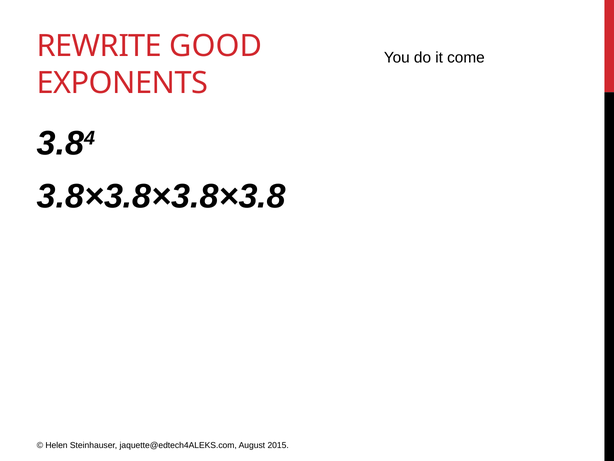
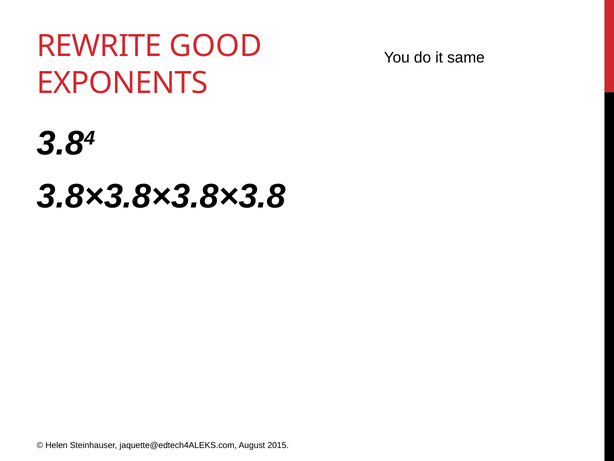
come: come -> same (466, 58)
